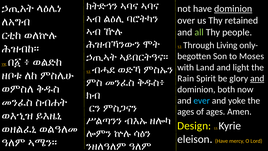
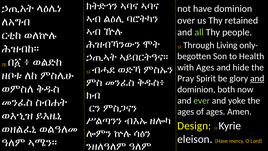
dominion underline: present -> none (233, 9)
Moses: Moses -> Health (252, 56)
with Land: Land -> Ages (205, 67)
light: light -> hide (241, 67)
Rain: Rain -> Pray (186, 78)
ever colour: light blue -> light green (202, 100)
